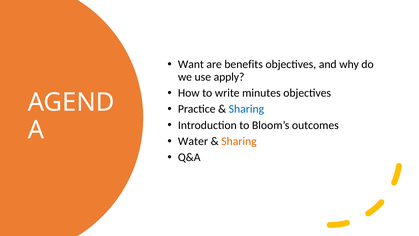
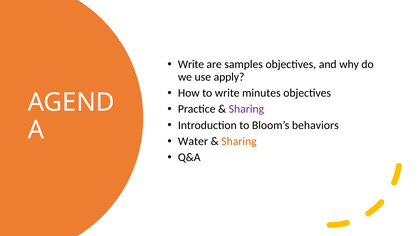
Want: Want -> Write (191, 64)
benefits: benefits -> samples (244, 64)
Sharing colour: blue -> purple (246, 109)
outcomes: outcomes -> behaviors (315, 125)
